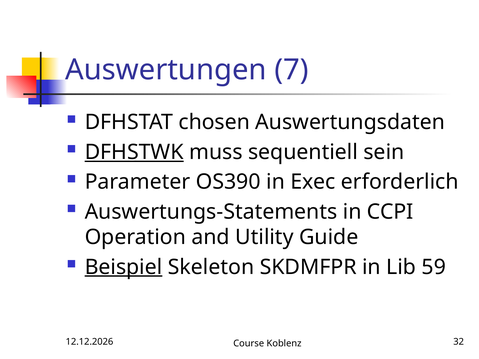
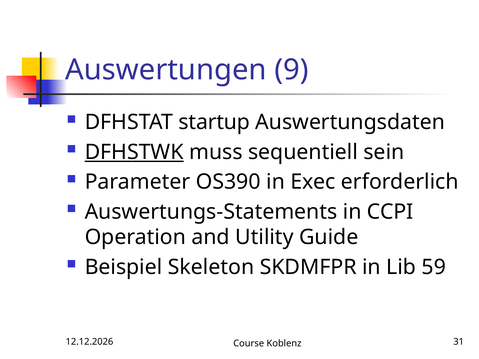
7: 7 -> 9 (291, 70)
chosen: chosen -> startup (214, 122)
Beispiel underline: present -> none (124, 267)
32: 32 -> 31 (459, 342)
